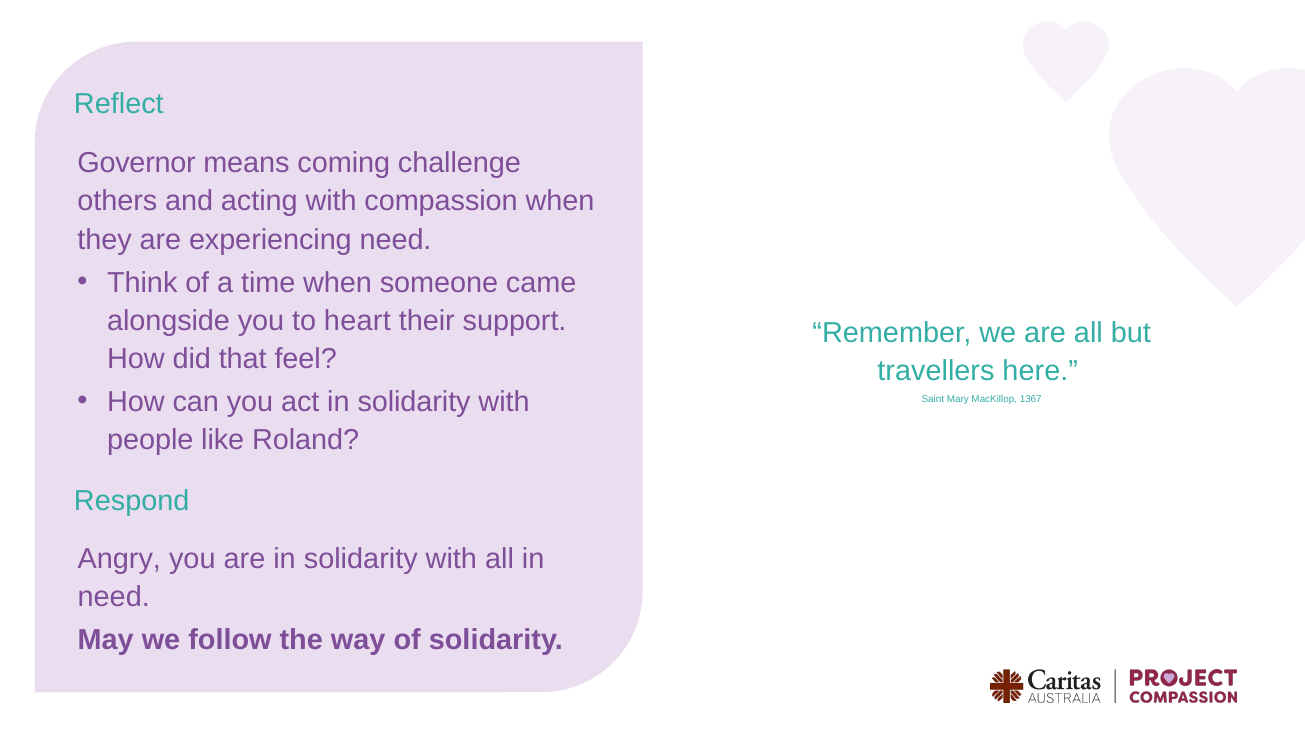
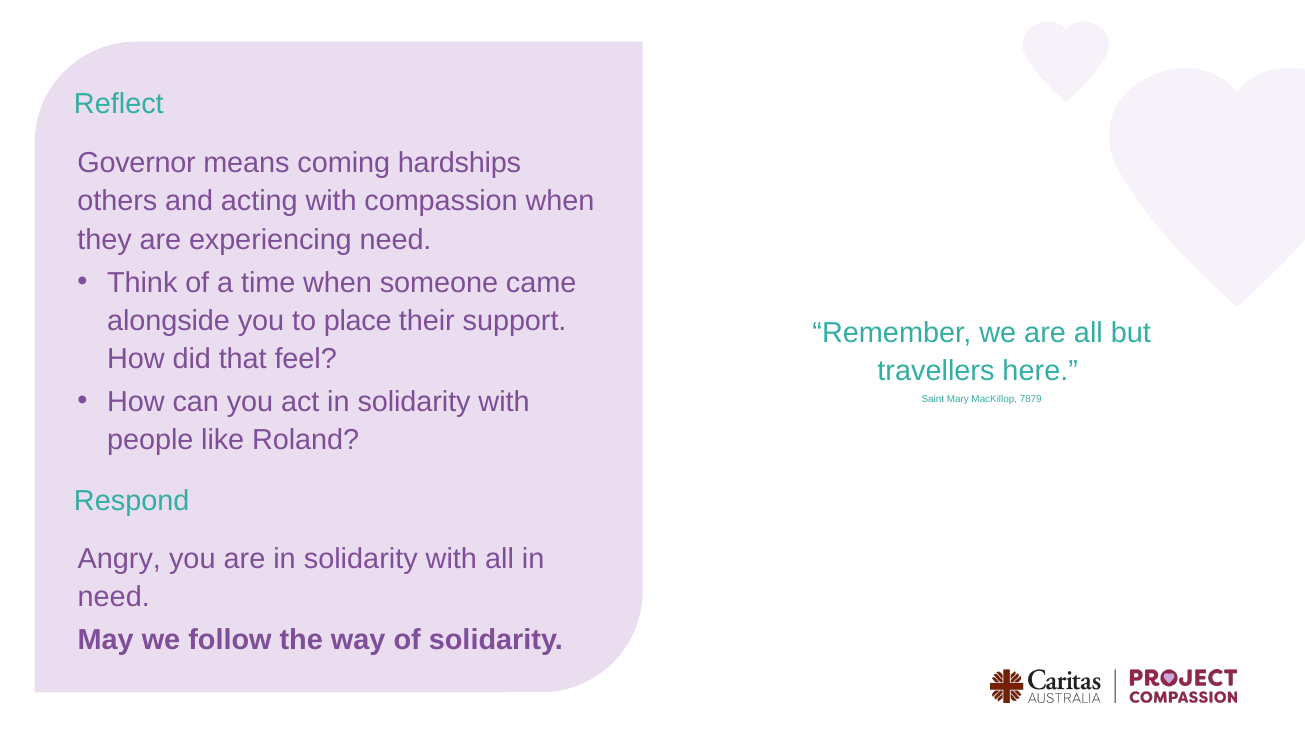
challenge: challenge -> hardships (459, 163)
heart: heart -> place (358, 321)
1367: 1367 -> 7879 (1031, 400)
